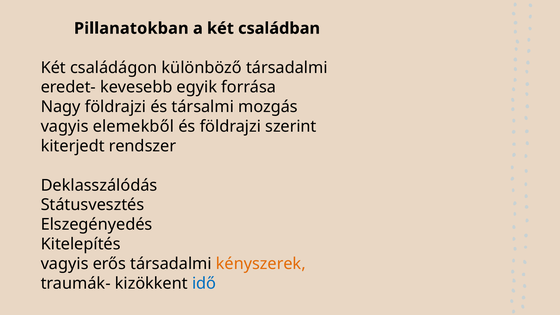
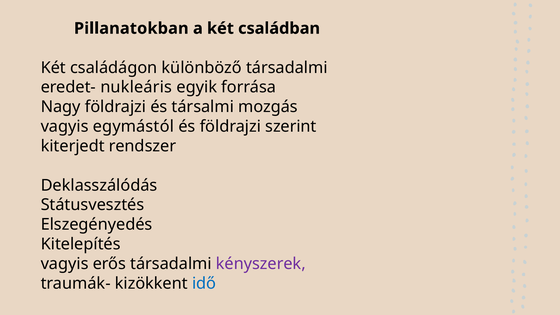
kevesebb: kevesebb -> nukleáris (136, 87)
elemekből: elemekből -> egymástól (133, 126)
kényszerek colour: orange -> purple (261, 264)
